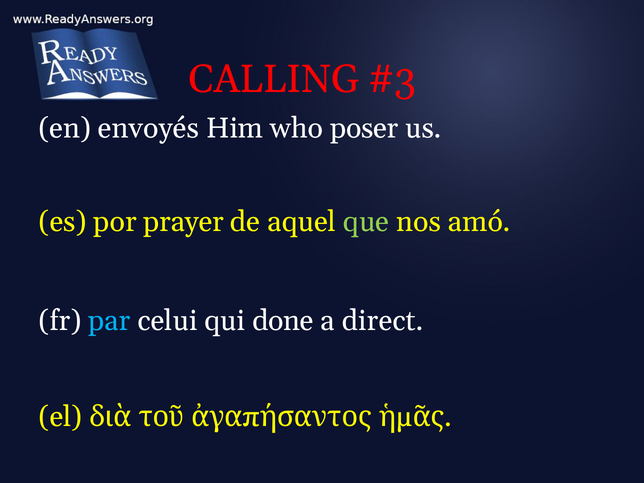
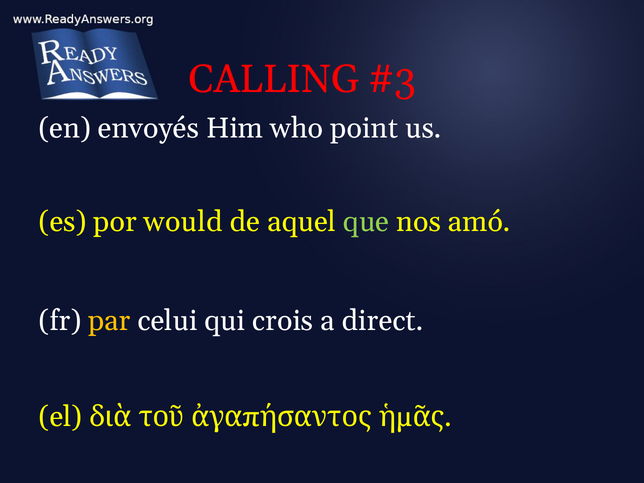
poser: poser -> point (364, 128)
prayer: prayer -> would (183, 222)
par colour: light blue -> yellow (109, 321)
done: done -> crois (283, 321)
